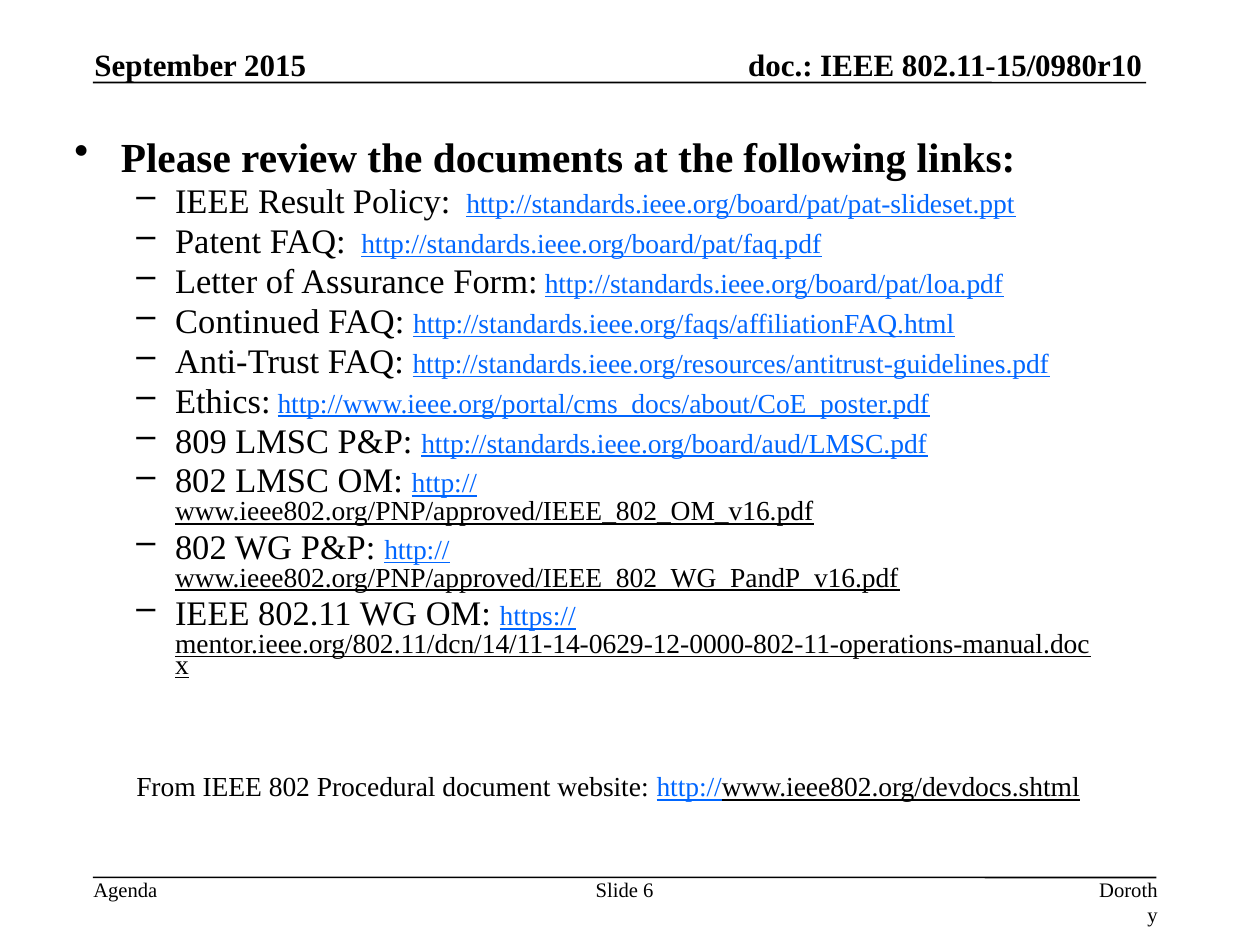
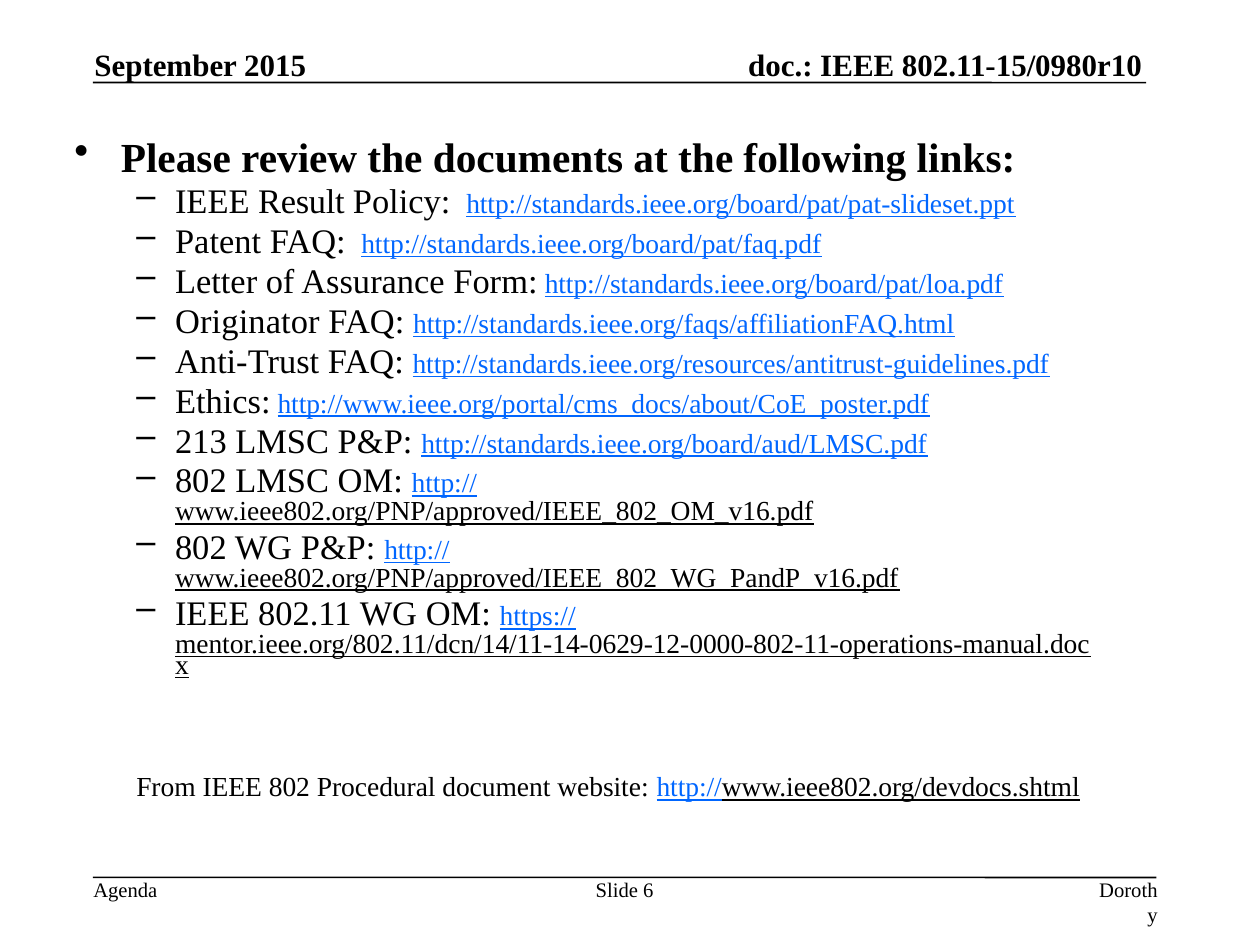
Continued: Continued -> Originator (247, 322)
809: 809 -> 213 (201, 442)
